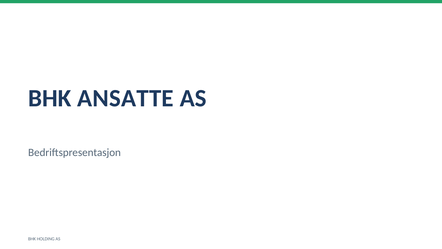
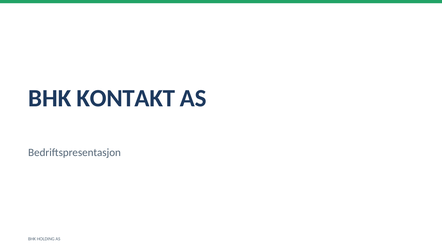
ANSATTE: ANSATTE -> KONTAKT (126, 98)
